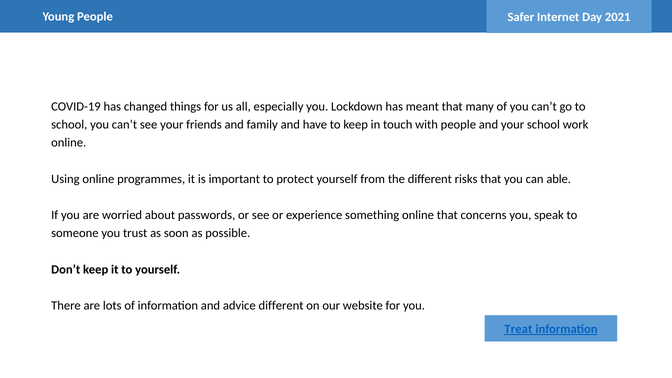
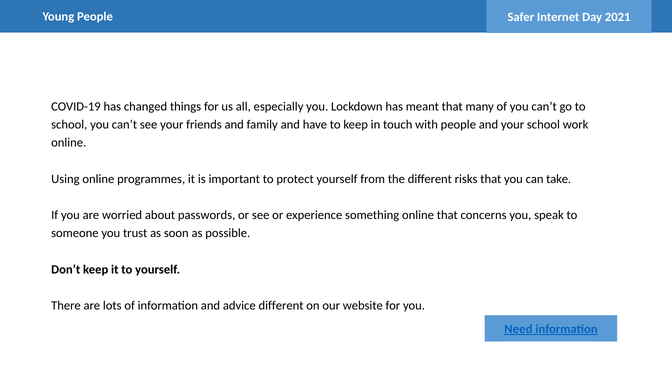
able: able -> take (559, 179)
Treat: Treat -> Need (518, 329)
